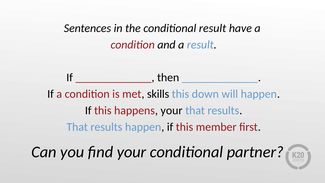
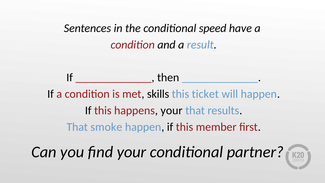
conditional result: result -> speed (213, 28)
down: down -> ticket (205, 94)
results: results -> smoke (106, 127)
